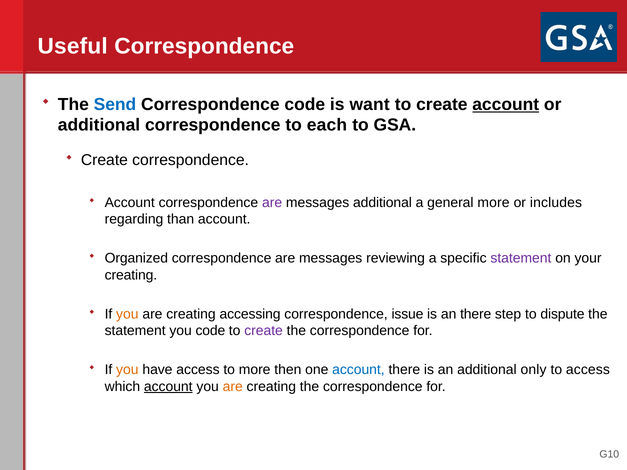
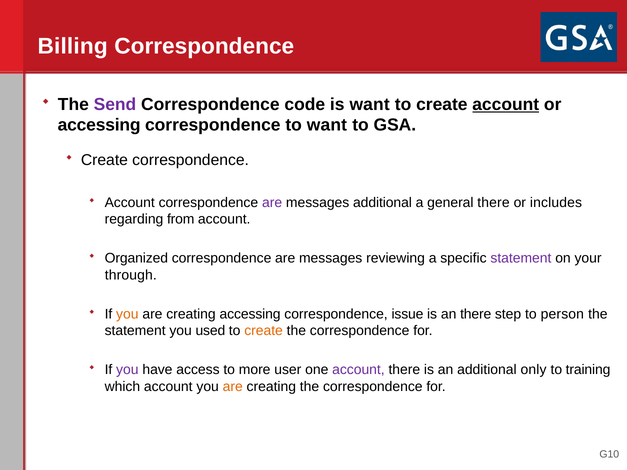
Useful: Useful -> Billing (73, 46)
Send colour: blue -> purple (115, 104)
additional: additional -> accessing (99, 125)
to each: each -> want (327, 125)
general more: more -> there (493, 203)
than: than -> from (181, 219)
creating: creating -> through (131, 275)
dispute: dispute -> person (562, 314)
you code: code -> used (210, 331)
create colour: purple -> orange (264, 331)
you colour: orange -> purple (127, 370)
then: then -> user (288, 370)
account colour: blue -> purple (358, 370)
to access: access -> training (588, 370)
account underline: present -> none (168, 387)
